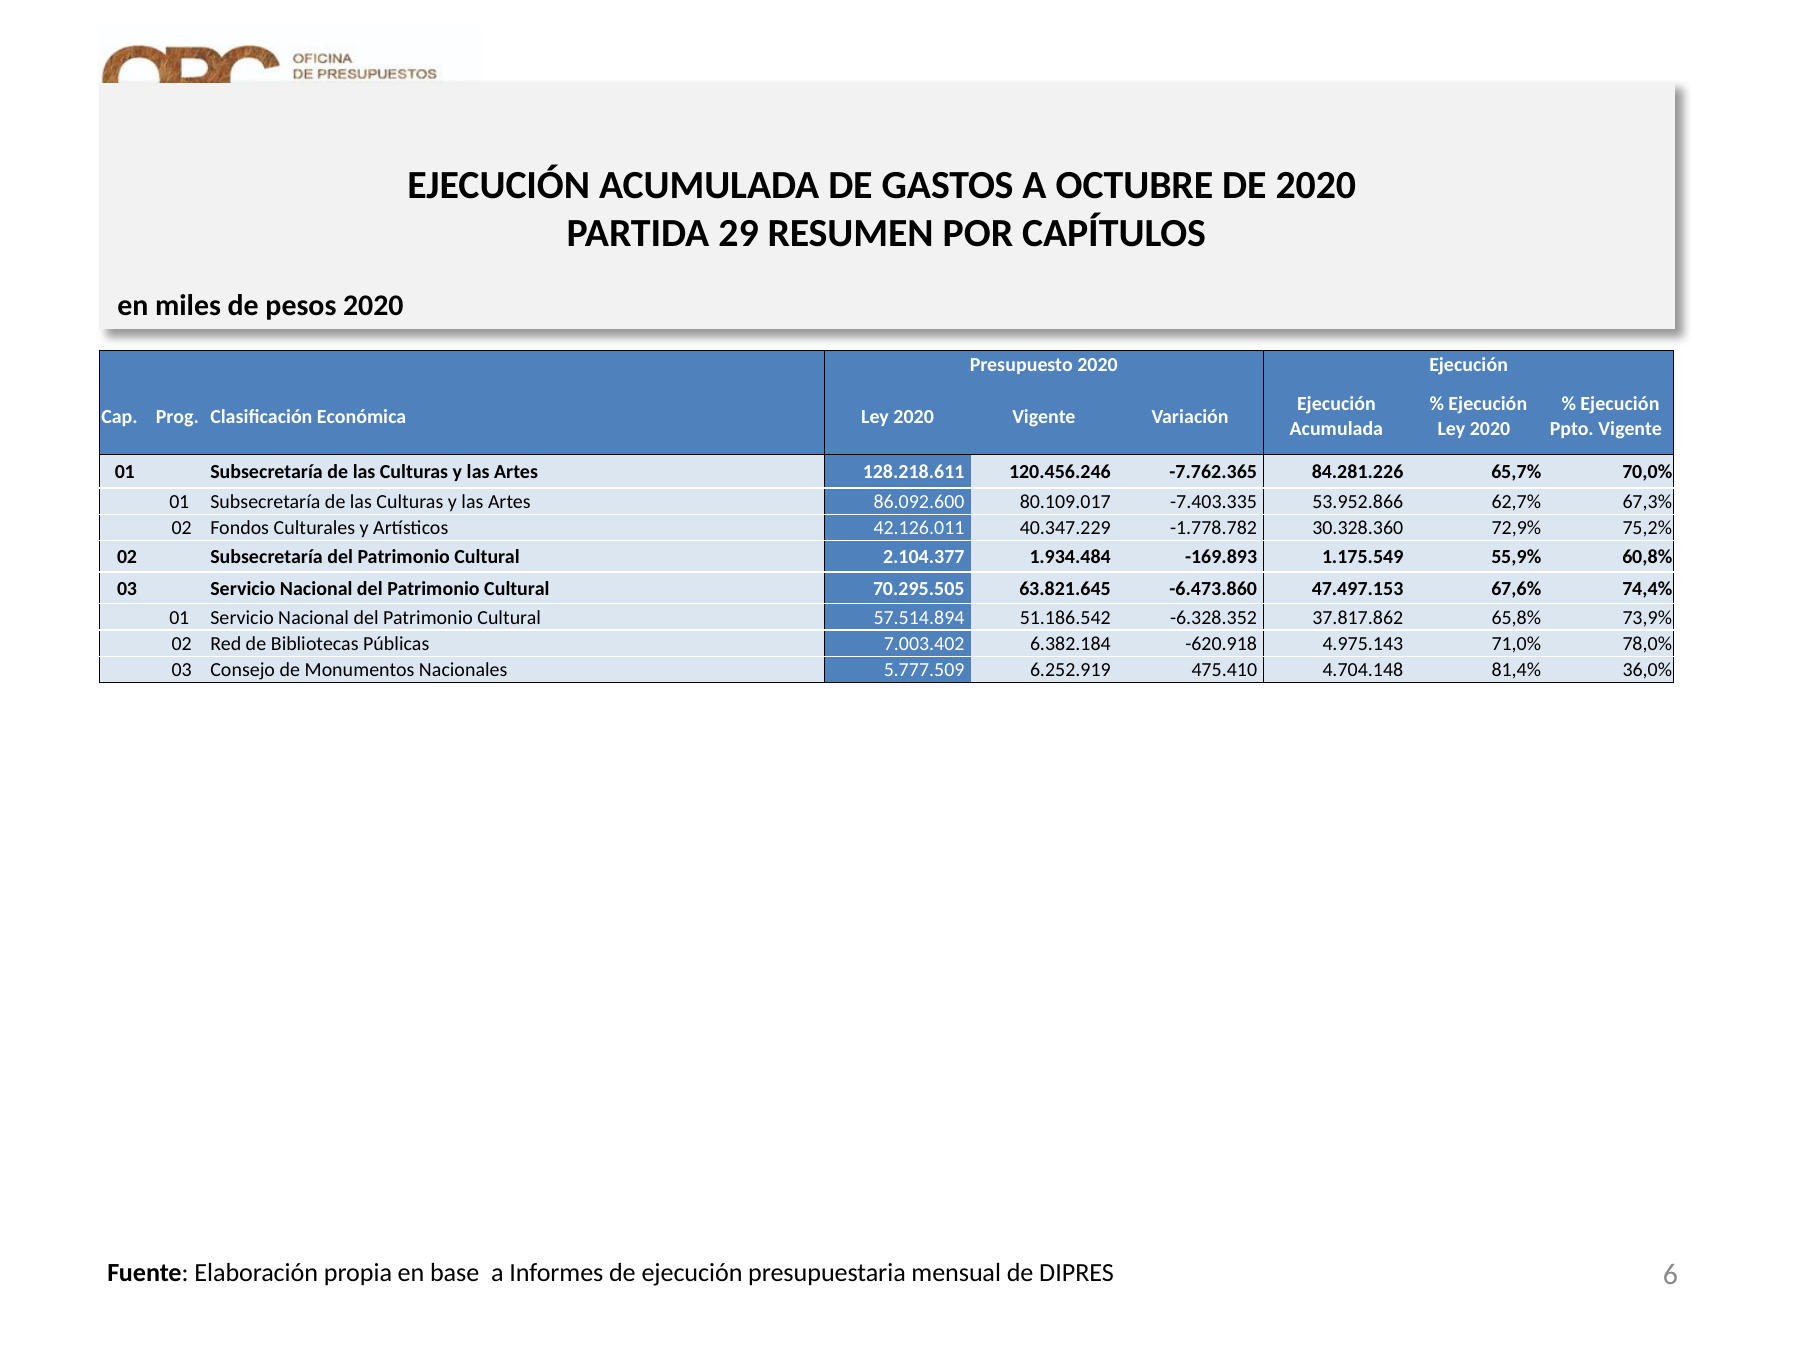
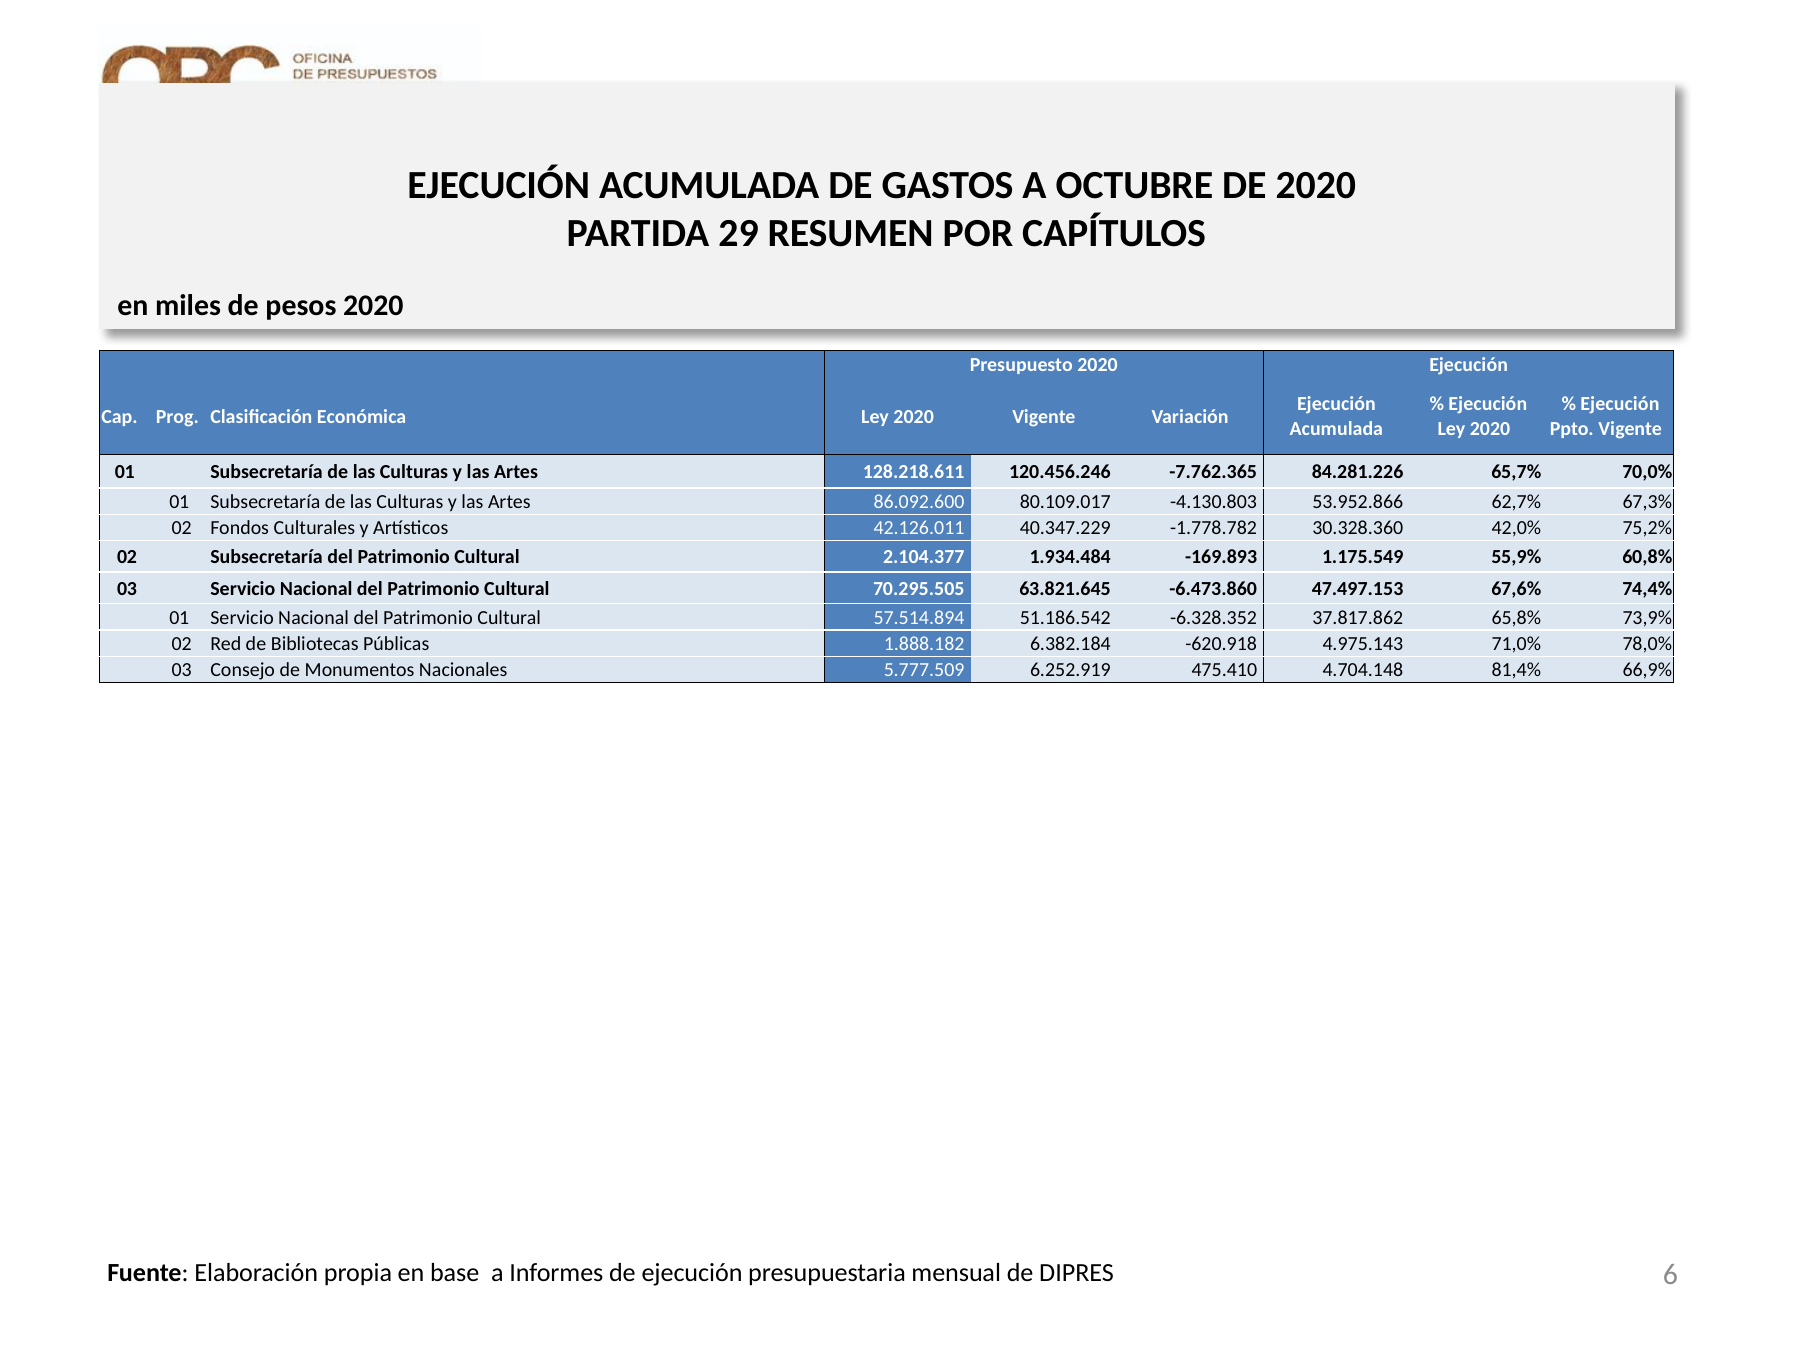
-7.403.335: -7.403.335 -> -4.130.803 (1214, 502)
72,9%: 72,9% -> 42,0% (1516, 528)
7.003.402: 7.003.402 -> 1.888.182 (924, 644)
36,0%: 36,0% -> 66,9% (1647, 670)
